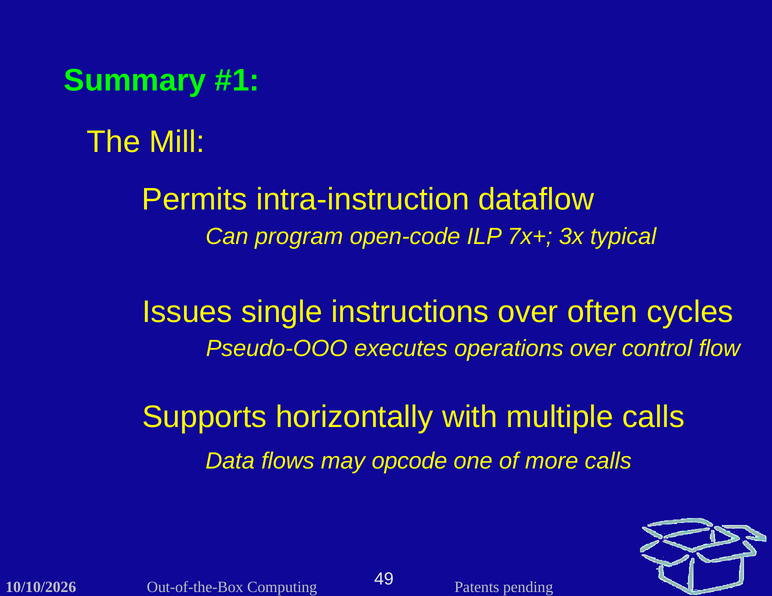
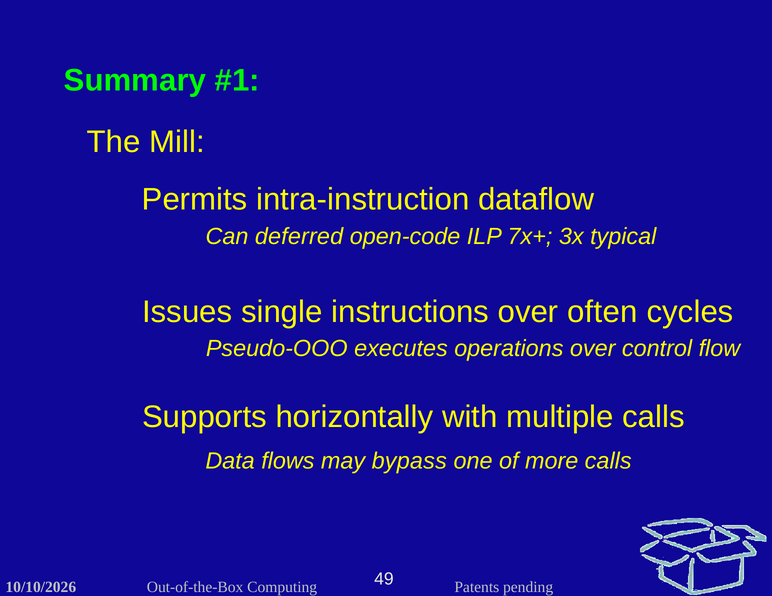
program: program -> deferred (299, 237)
opcode: opcode -> bypass (409, 461)
